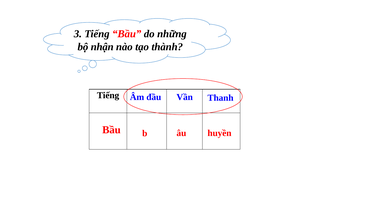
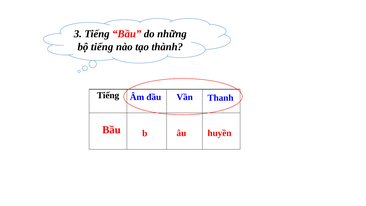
bộ nhận: nhận -> tiếng (102, 47)
